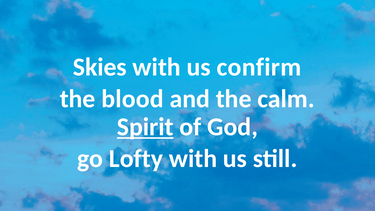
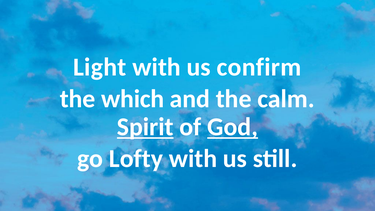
Skies: Skies -> Light (100, 67)
blood: blood -> which (133, 99)
God underline: none -> present (233, 127)
